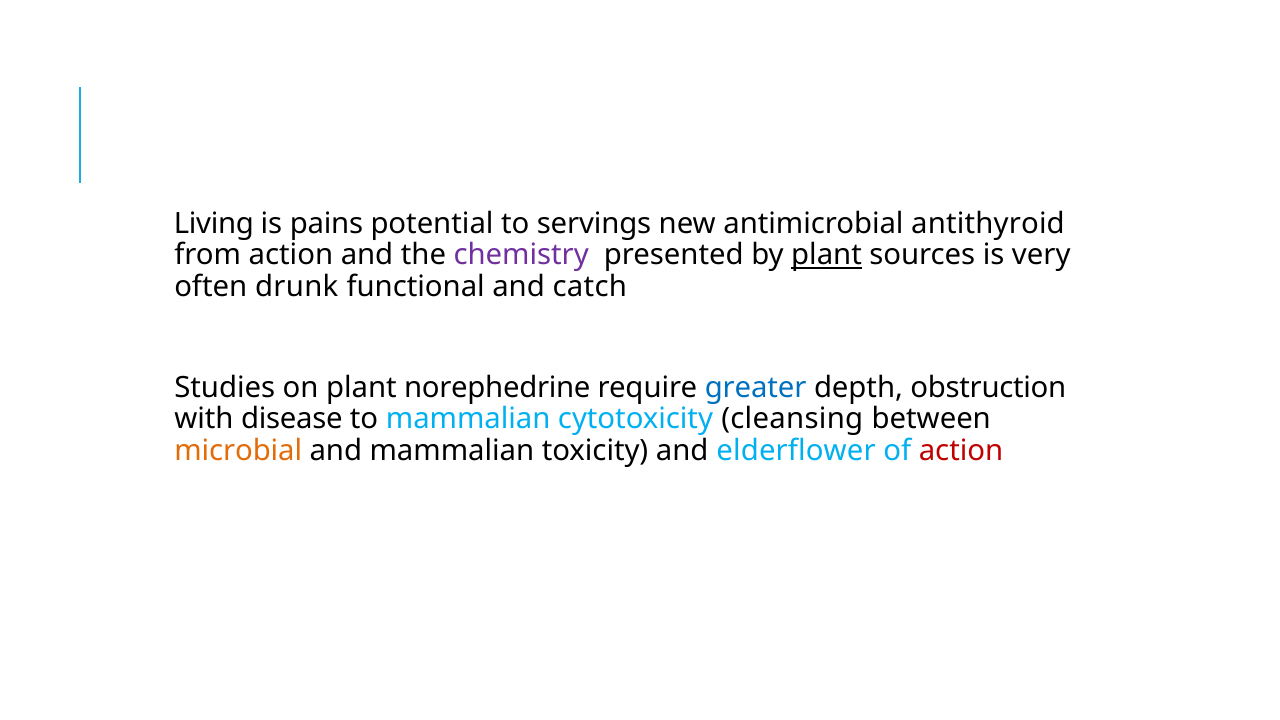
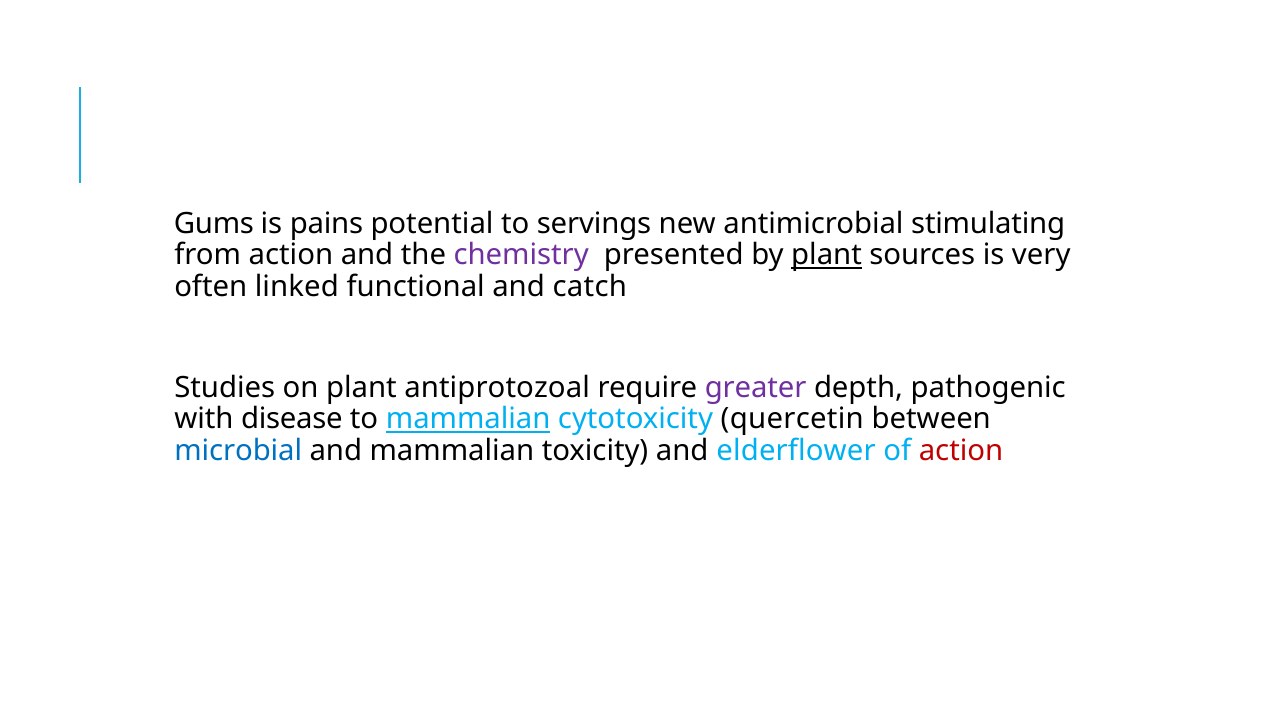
Living: Living -> Gums (214, 224)
antithyroid: antithyroid -> stimulating (988, 224)
drunk: drunk -> linked (297, 287)
norephedrine: norephedrine -> antiprotozoal (497, 388)
greater colour: blue -> purple (756, 388)
obstruction: obstruction -> pathogenic (988, 388)
mammalian underline: none -> present (468, 419)
cleansing: cleansing -> quercetin (792, 419)
microbial colour: orange -> blue (238, 451)
